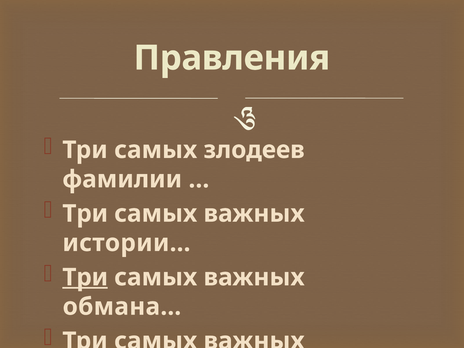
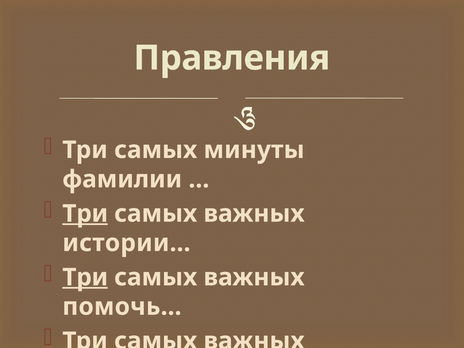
злодеев: злодеев -> минуты (254, 150)
Три underline: none -> present (85, 214)
обмана…: обмана… -> помочь… (122, 307)
